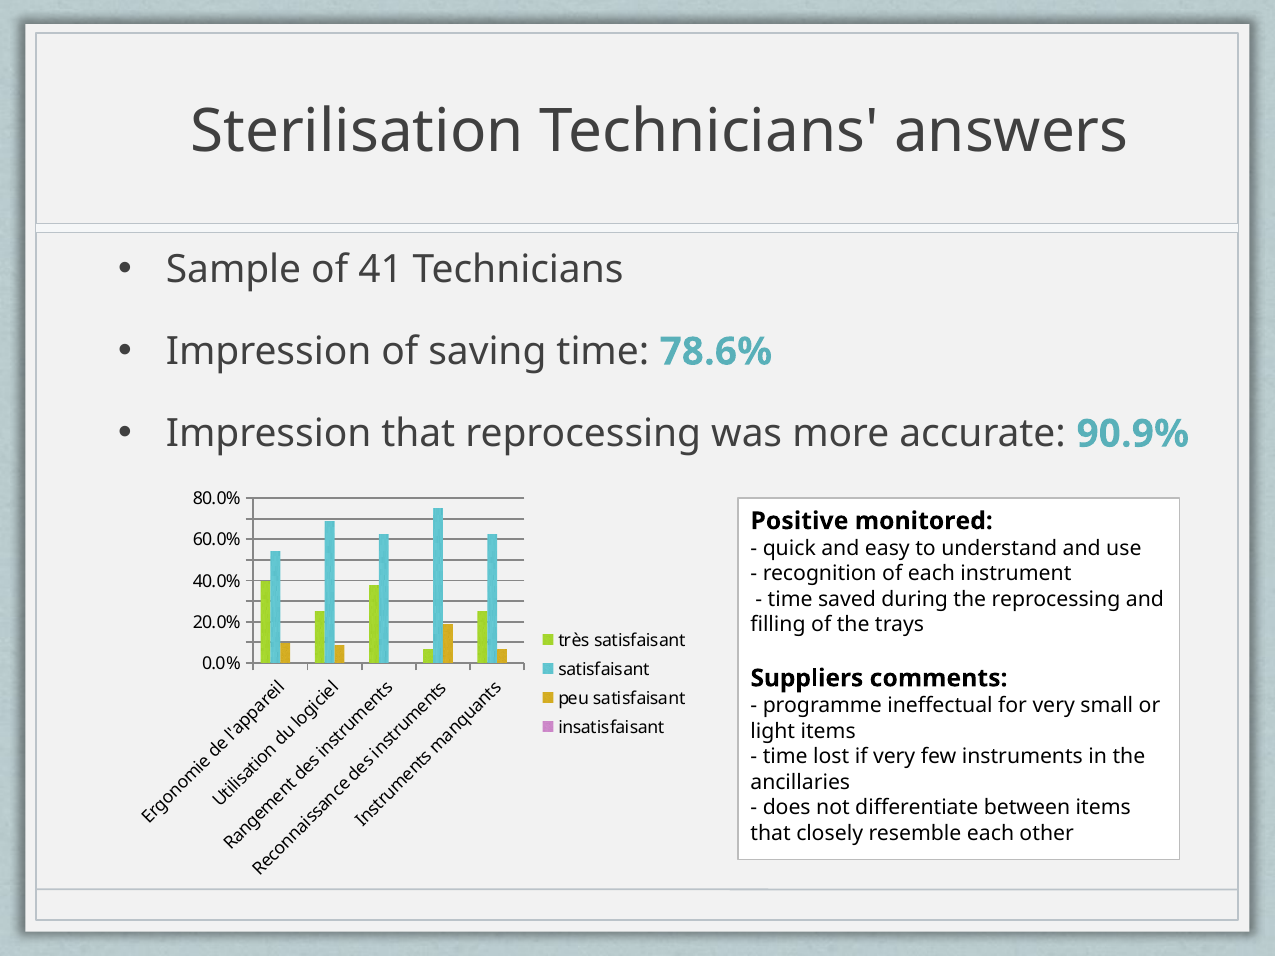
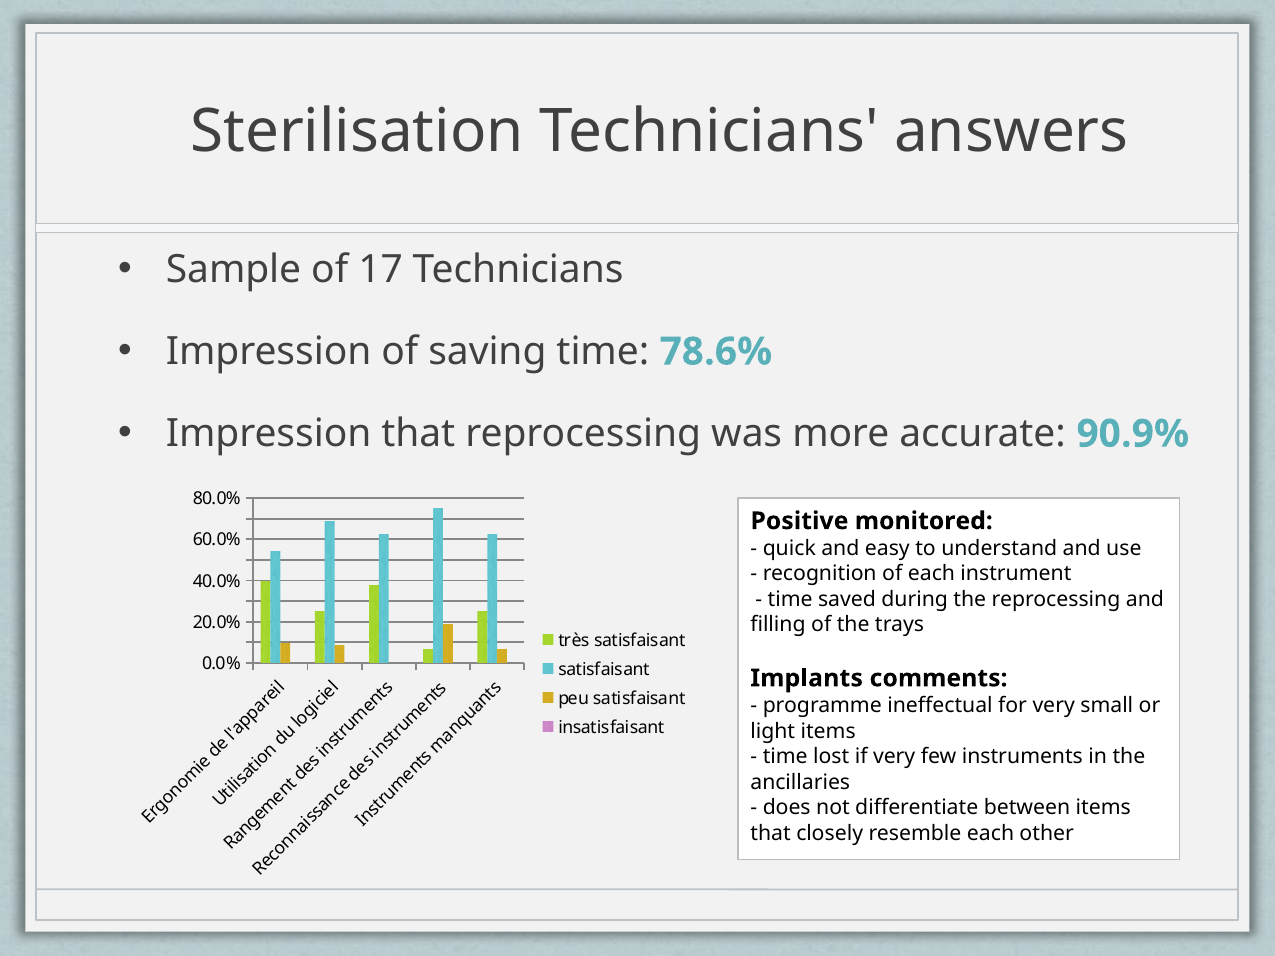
41: 41 -> 17 (381, 270)
Suppliers: Suppliers -> Implants (807, 678)
